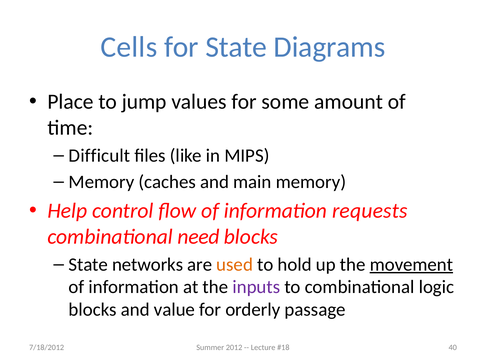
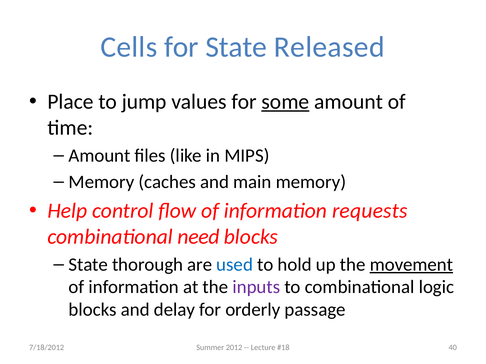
Diagrams: Diagrams -> Released (329, 47)
some underline: none -> present (285, 102)
Difficult: Difficult -> Amount (100, 156)
networks: networks -> thorough (148, 265)
used colour: orange -> blue (235, 265)
value: value -> delay (174, 310)
